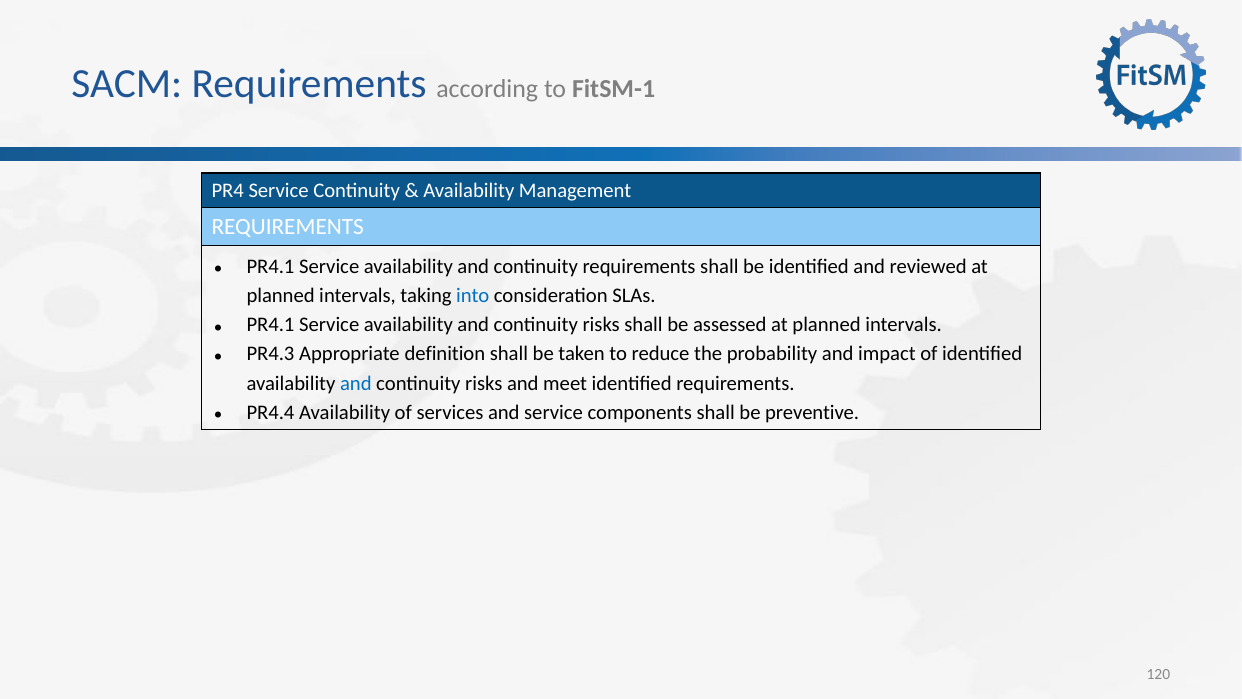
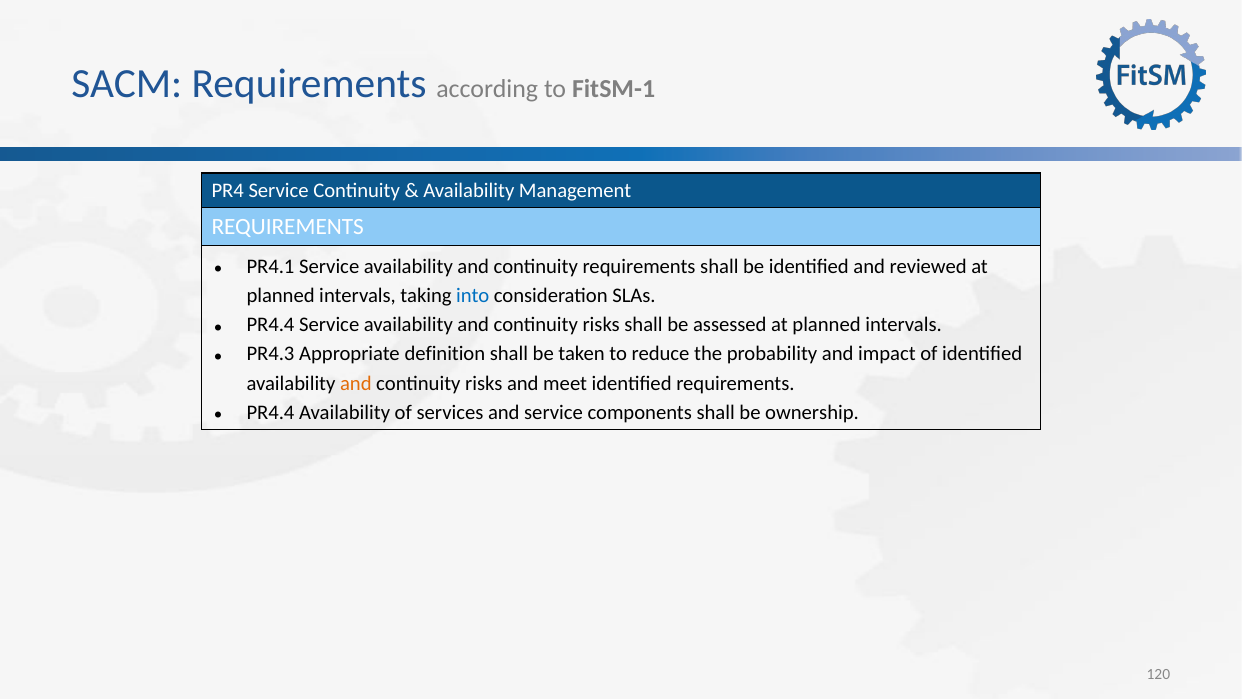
PR4.1: PR4.1 -> PR4.4 (271, 325)
and colour: blue -> orange (356, 383)
preventive: preventive -> ownership (812, 412)
